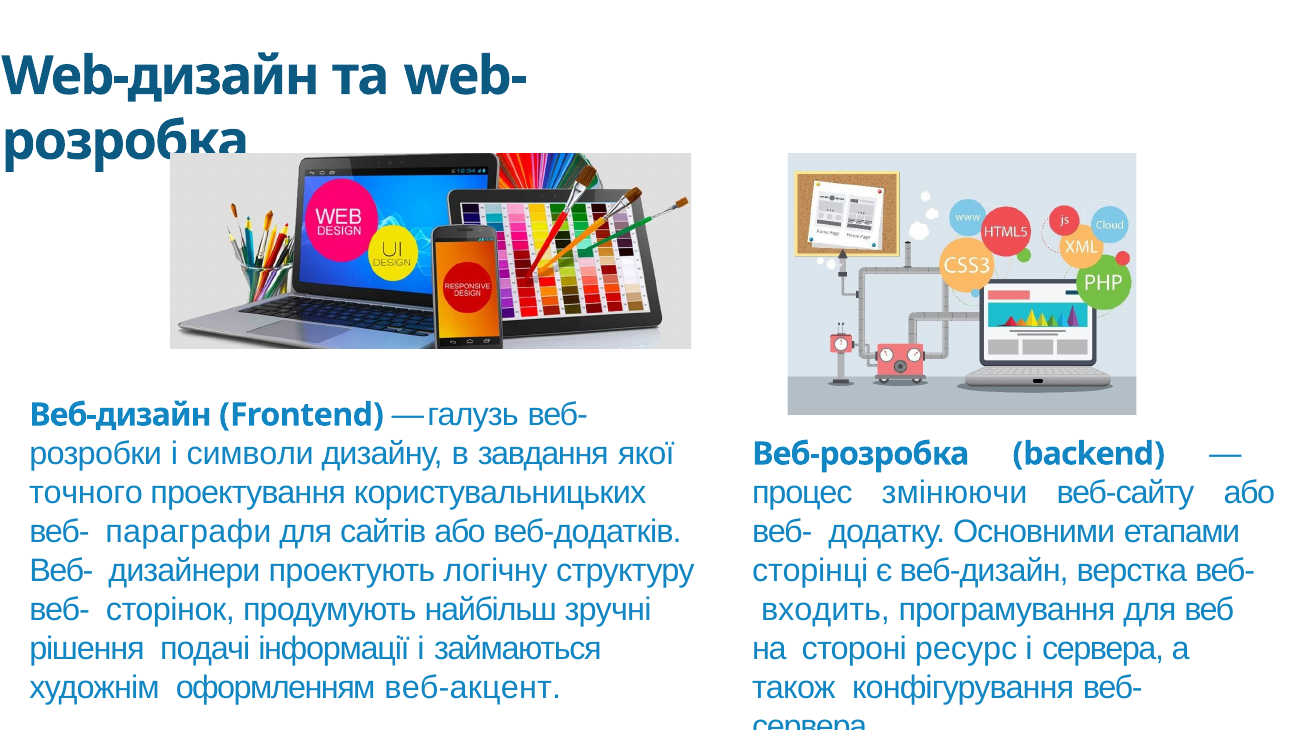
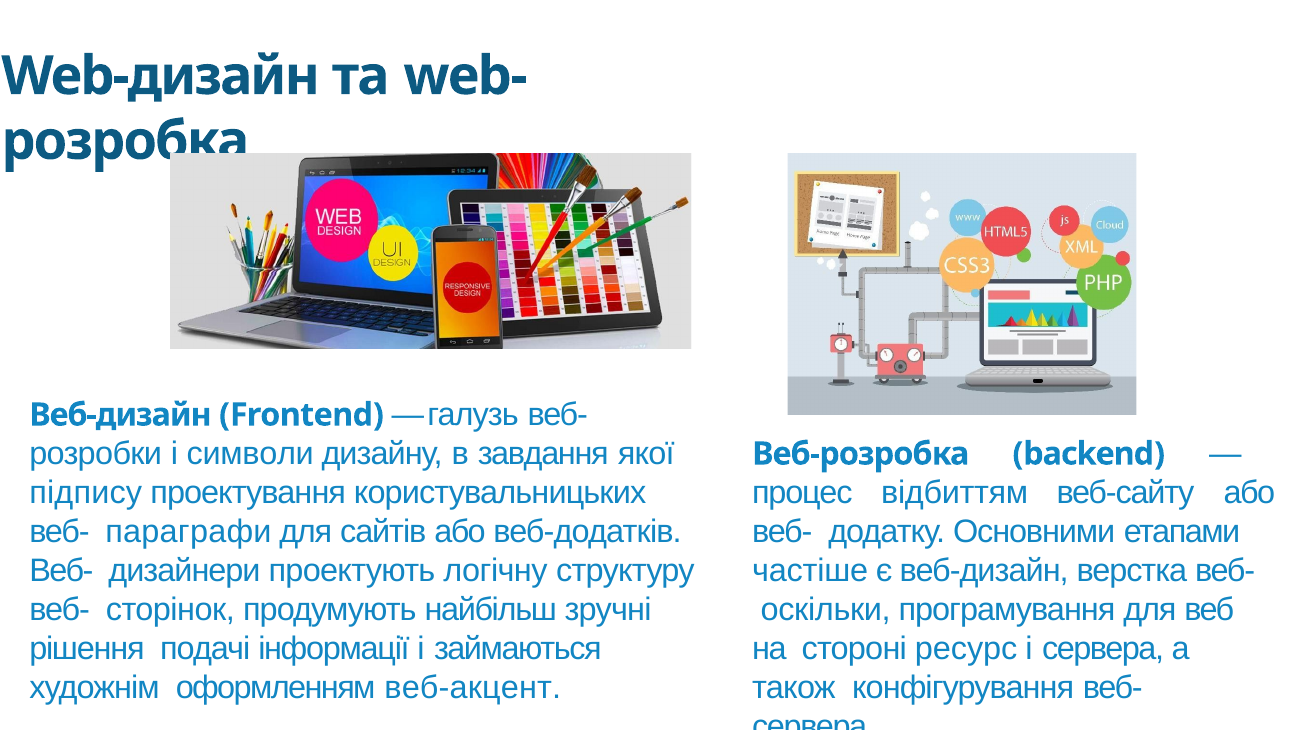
точного: точного -> підпису (86, 493)
змінюючи: змінюючи -> відбиттям (955, 493)
сторінці: сторінці -> частіше (810, 571)
входить: входить -> оскільки (826, 610)
